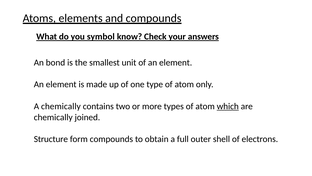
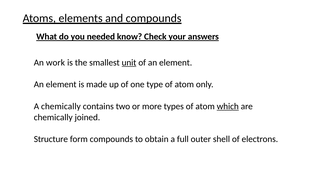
symbol: symbol -> needed (101, 37)
bond: bond -> work (55, 62)
unit underline: none -> present (129, 62)
